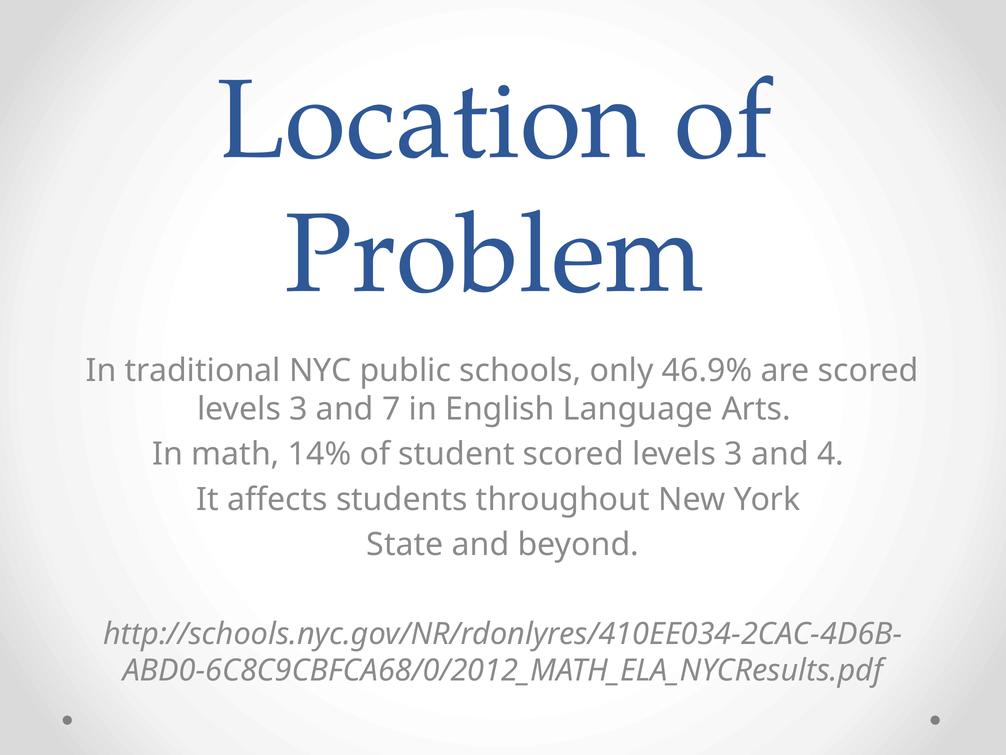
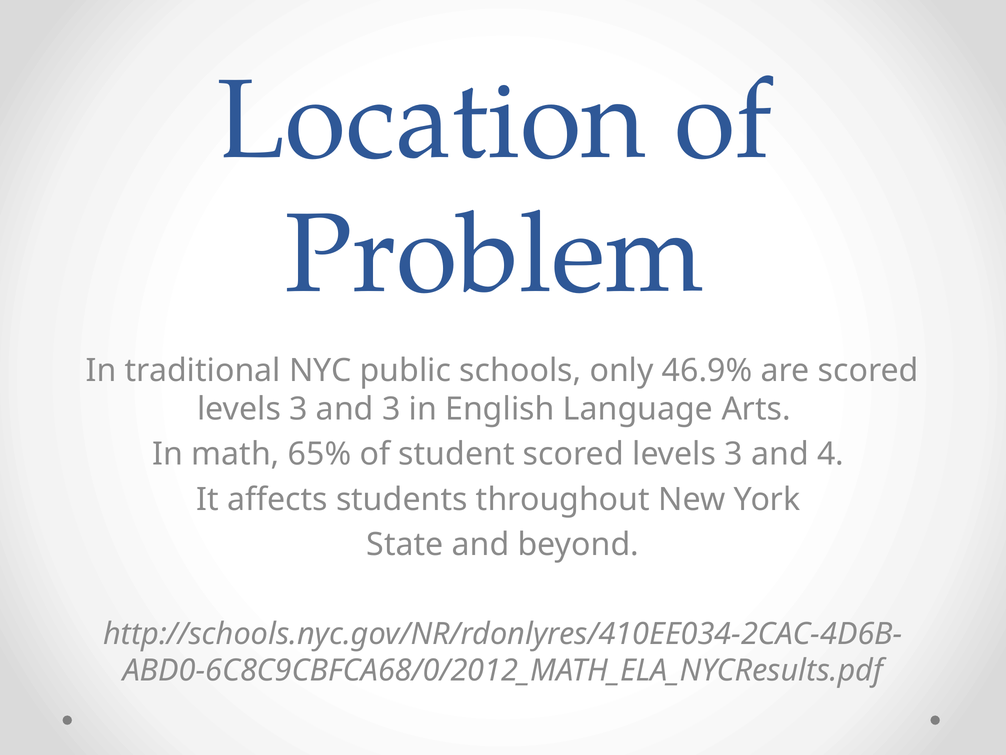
and 7: 7 -> 3 (391, 409)
14%: 14% -> 65% (320, 454)
